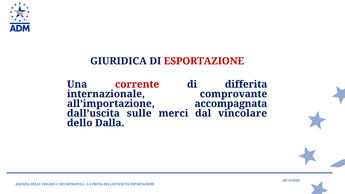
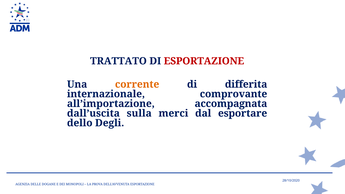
GIURIDICA: GIURIDICA -> TRATTATO (118, 61)
corrente colour: red -> orange (137, 84)
sulle: sulle -> sulla (139, 113)
vincolare: vincolare -> esportare (243, 113)
Dalla: Dalla -> Degli (110, 123)
